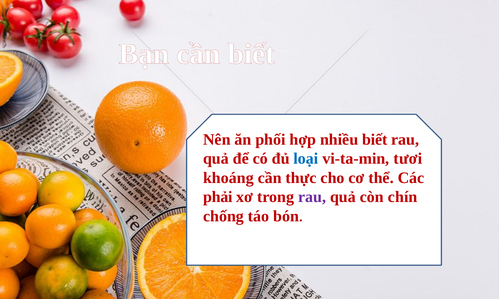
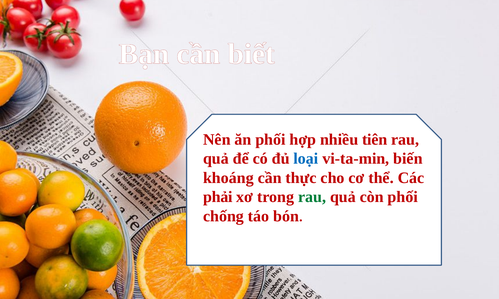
nhiều biết: biết -> tiên (375, 140)
tươi: tươi -> biến (408, 159)
rau colour: purple -> green (312, 197)
còn chín: chín -> phối (403, 197)
